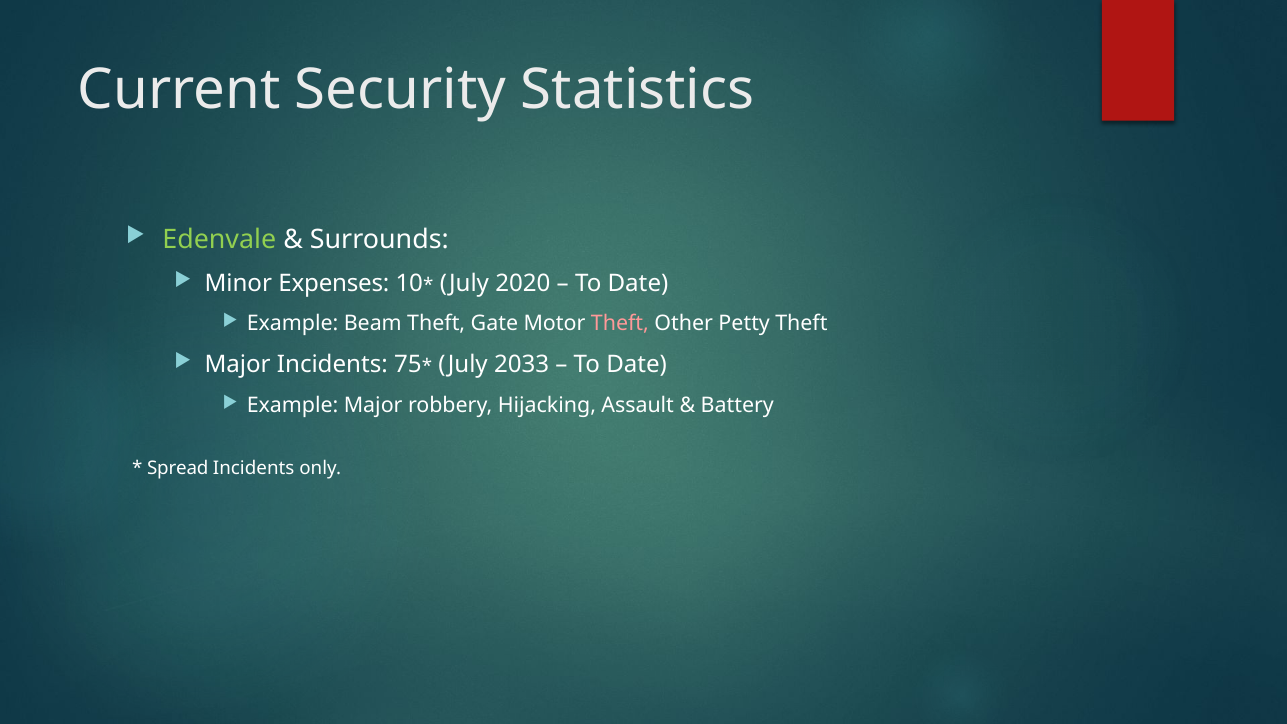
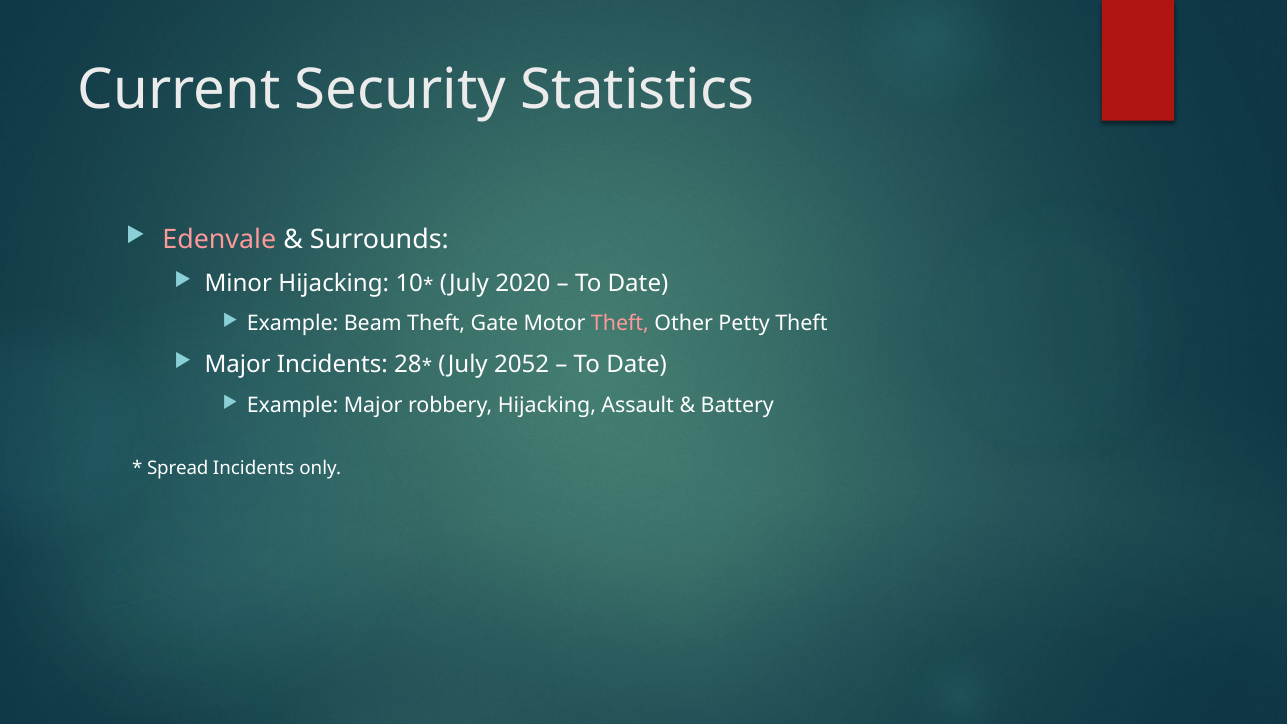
Edenvale colour: light green -> pink (219, 240)
Minor Expenses: Expenses -> Hijacking (334, 283)
75: 75 -> 28 (408, 365)
2033: 2033 -> 2052 (522, 365)
